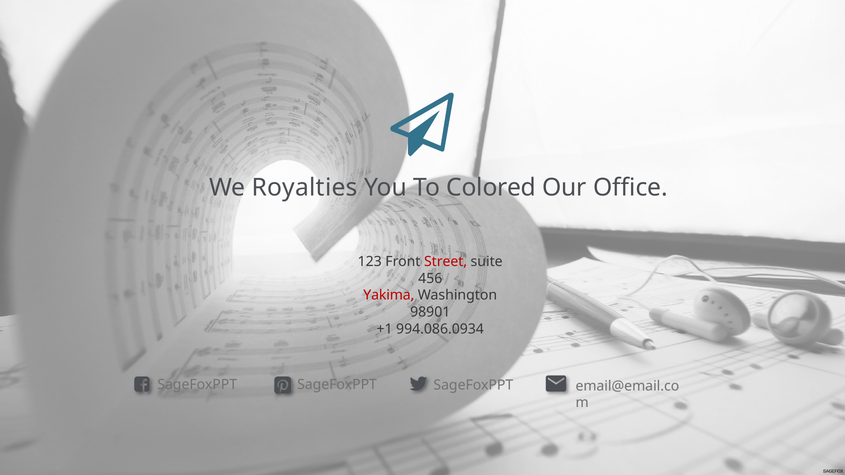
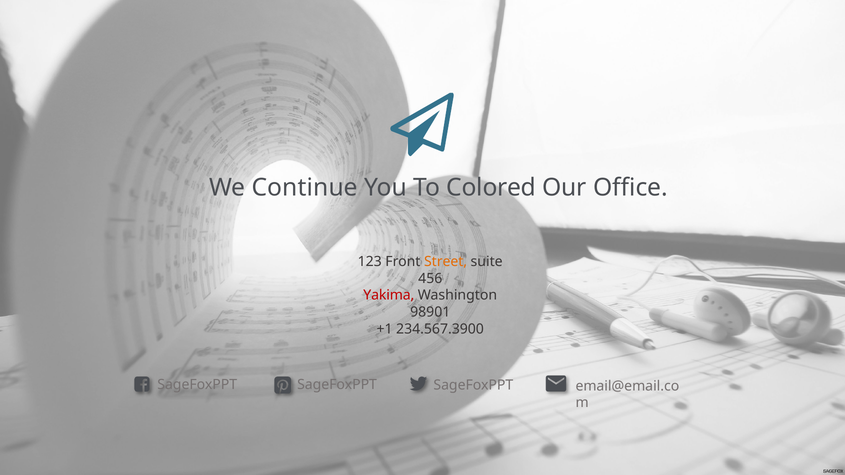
Royalties: Royalties -> Continue (305, 188)
Street colour: red -> orange (446, 262)
994.086.0934: 994.086.0934 -> 234.567.3900 (440, 329)
